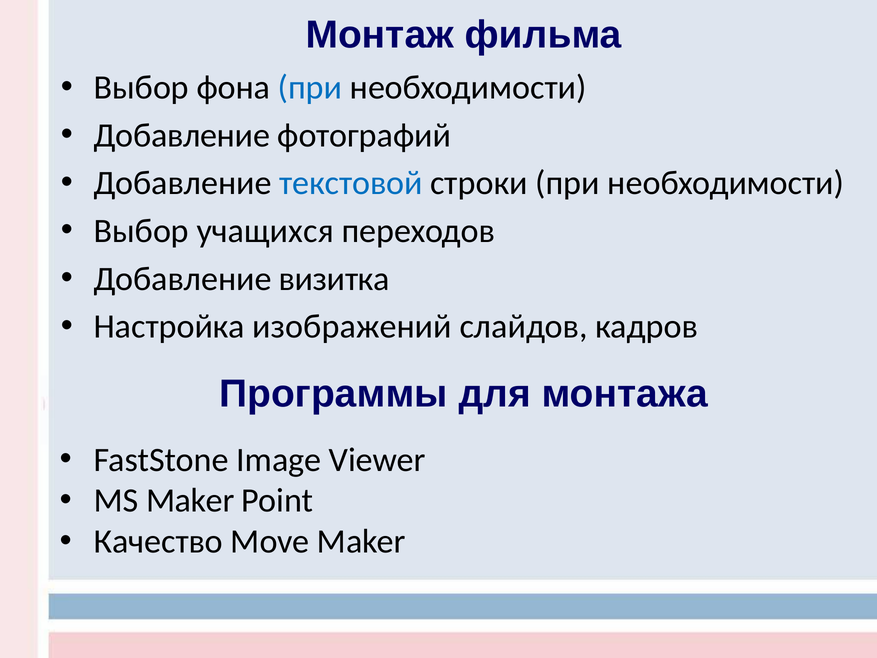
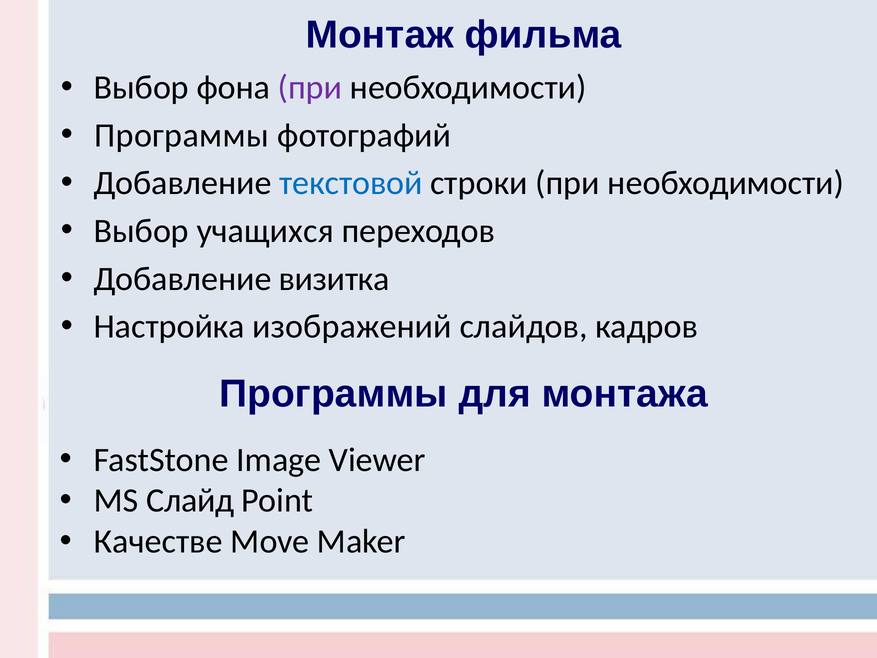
при colour: blue -> purple (310, 88)
Добавление: Добавление -> Программы (182, 135)
MS Maker: Maker -> Слайд (190, 501)
Качество: Качество -> Качестве (158, 541)
